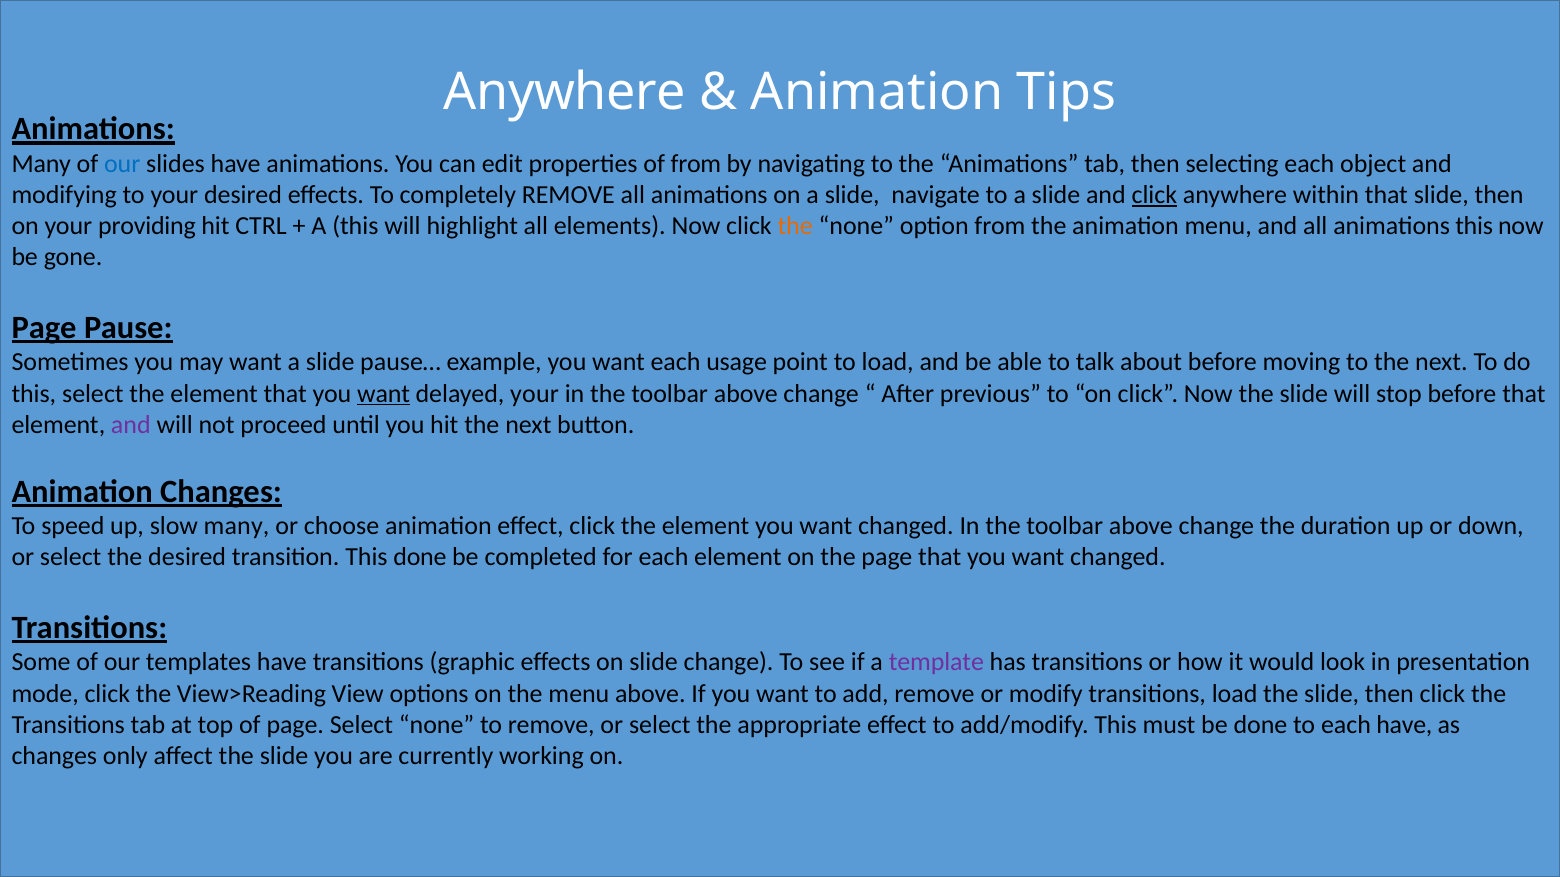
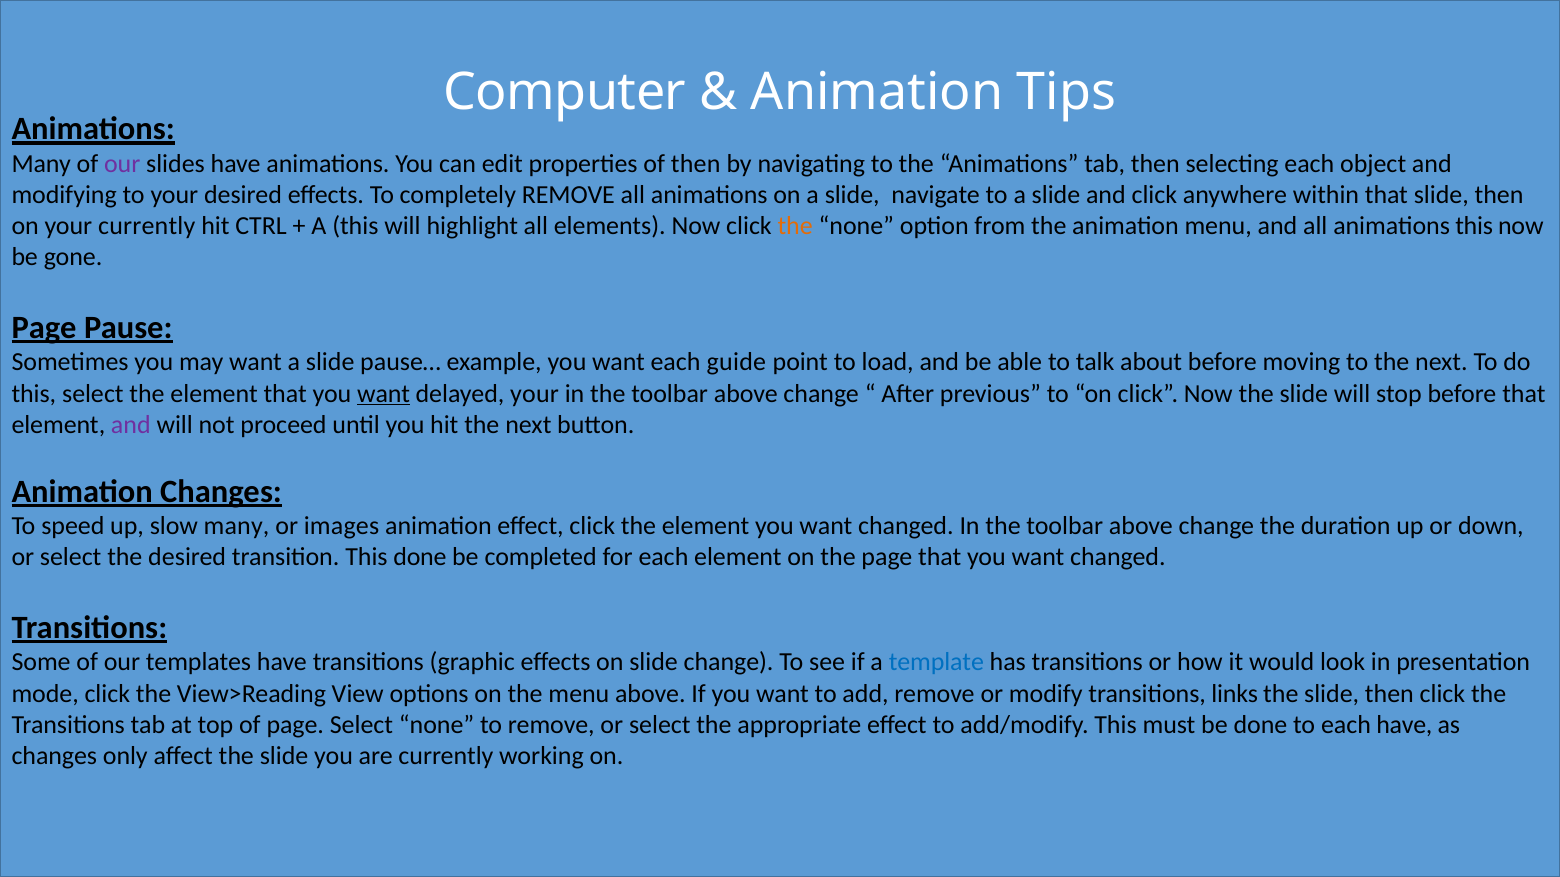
Anywhere: Anywhere -> Computer (565, 92)
our colour: blue -> purple (122, 164)
of from: from -> then (696, 164)
click underline: present -> none (1154, 195)
your providing: providing -> currently (147, 226)
usage: usage -> guide (736, 363)
choose: choose -> images (342, 526)
template colour: purple -> blue (936, 663)
transitions load: load -> links (1235, 694)
